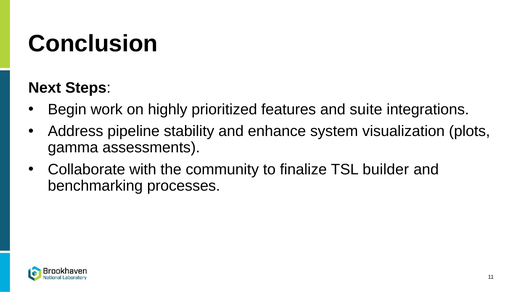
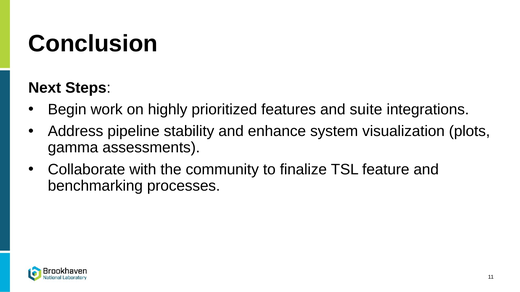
builder: builder -> feature (386, 170)
